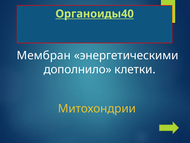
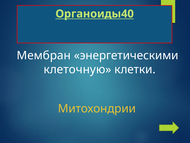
дополнило: дополнило -> клеточную (77, 69)
